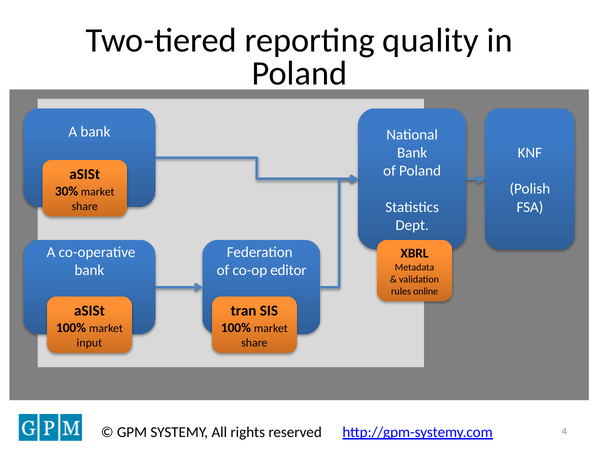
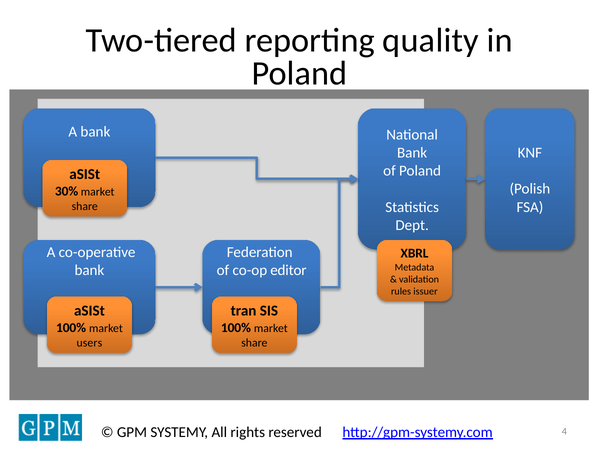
online: online -> issuer (426, 292)
input: input -> users (89, 343)
